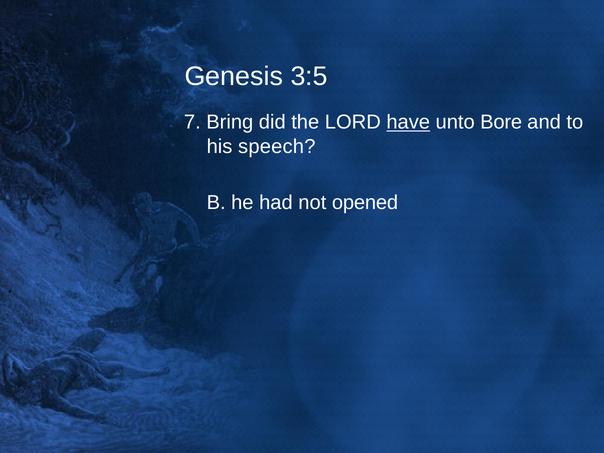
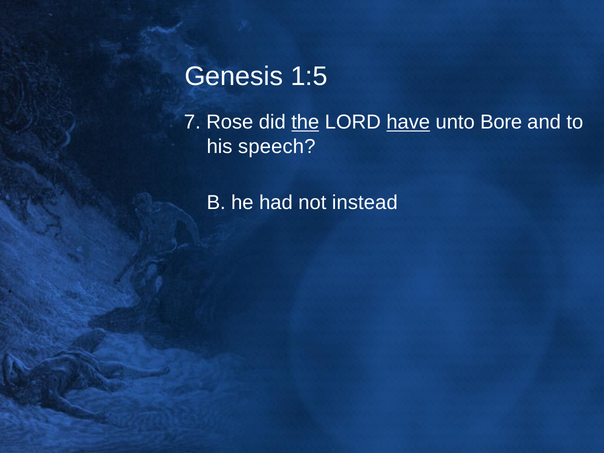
3:5: 3:5 -> 1:5 (309, 76)
Bring: Bring -> Rose (230, 122)
the underline: none -> present (305, 122)
opened: opened -> instead (365, 203)
